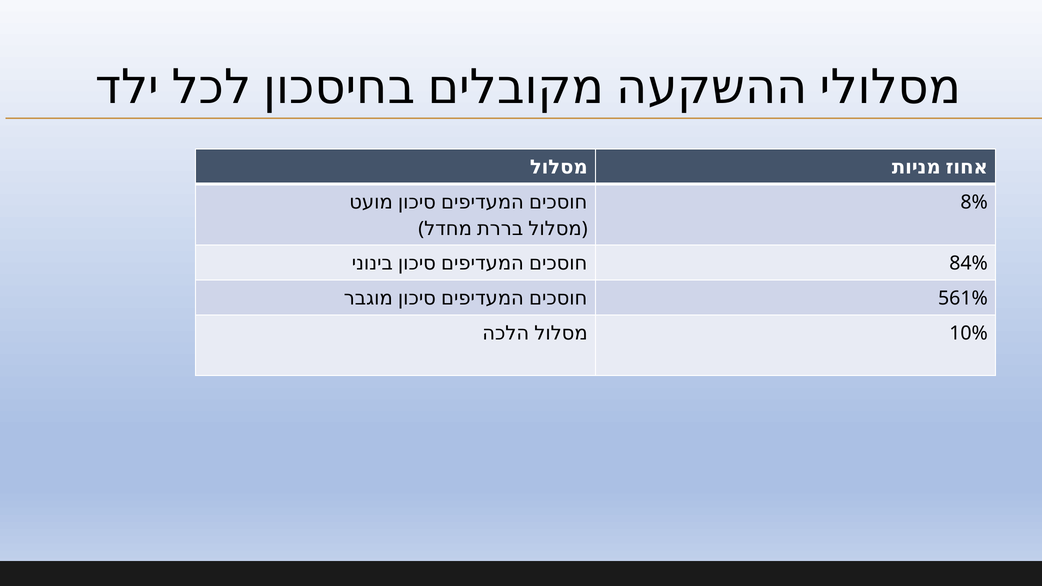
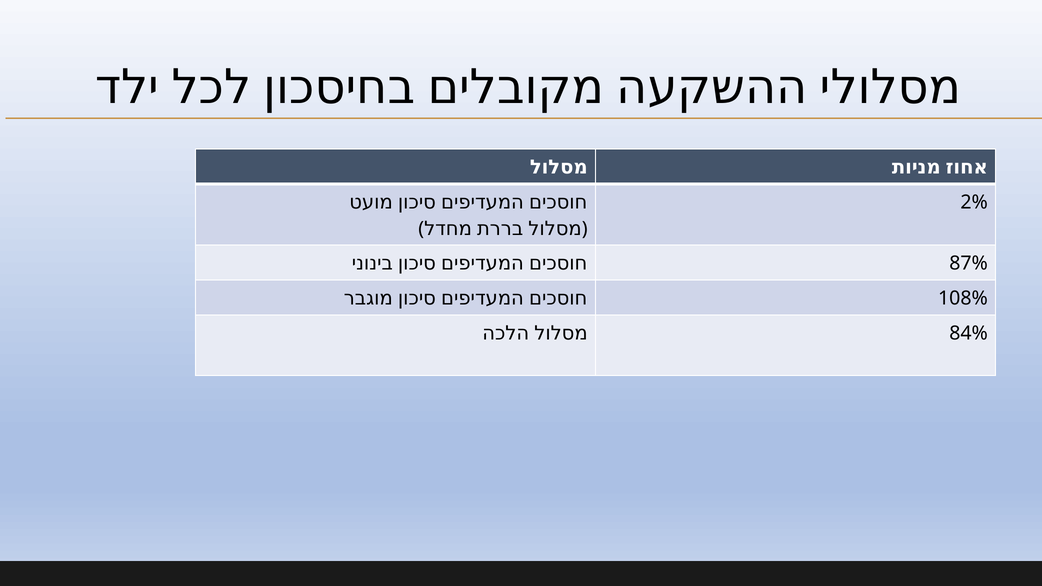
8%: 8% -> 2% (974, 202)
84%: 84% -> 87% (969, 263)
561%: 561% -> 108% (963, 298)
10%: 10% -> 84% (969, 333)
